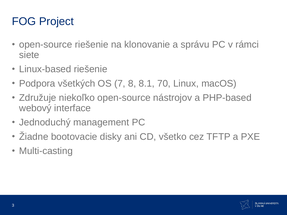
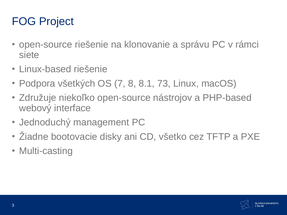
70: 70 -> 73 (164, 84)
